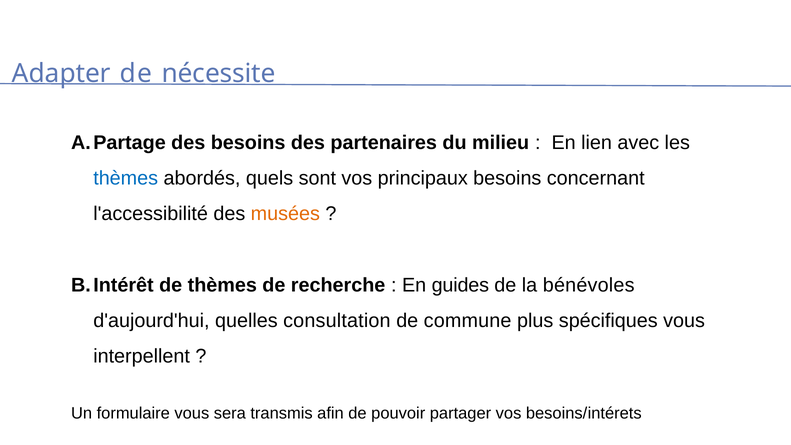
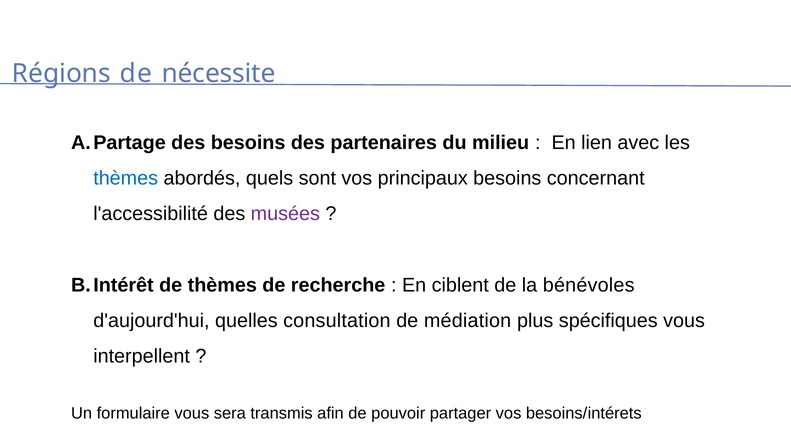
Adapter: Adapter -> Régions (61, 73)
musées colour: orange -> purple (285, 214)
guides: guides -> ciblent (460, 285)
commune: commune -> médiation (468, 321)
